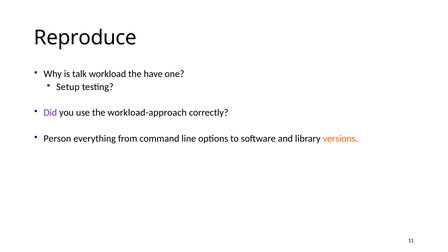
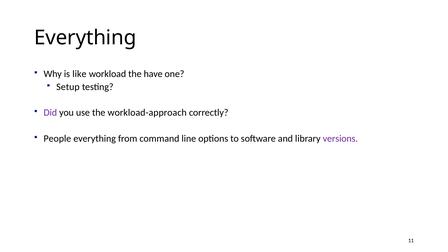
Reproduce: Reproduce -> Everything (85, 38)
talk: talk -> like (79, 74)
Person: Person -> People (57, 139)
versions colour: orange -> purple (340, 139)
